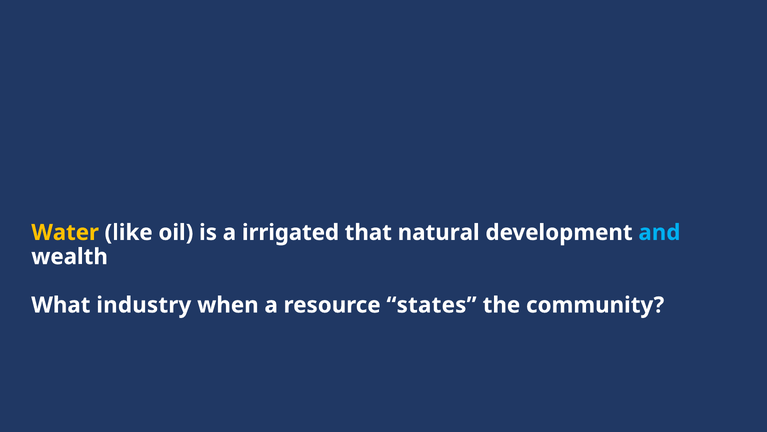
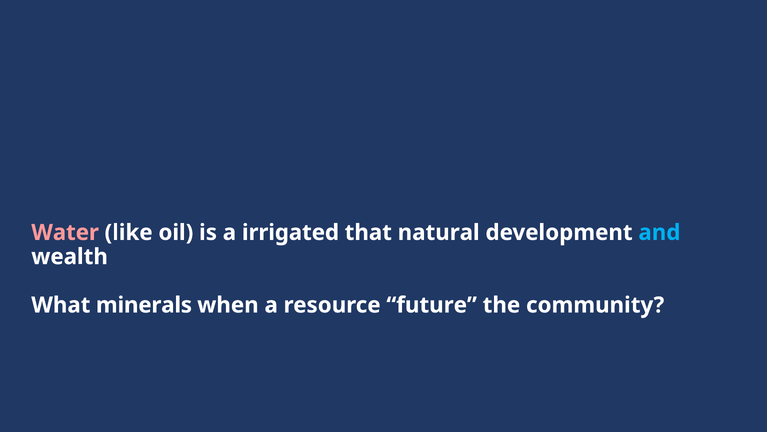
Water colour: yellow -> pink (65, 232)
industry: industry -> minerals (144, 305)
states: states -> future (432, 305)
